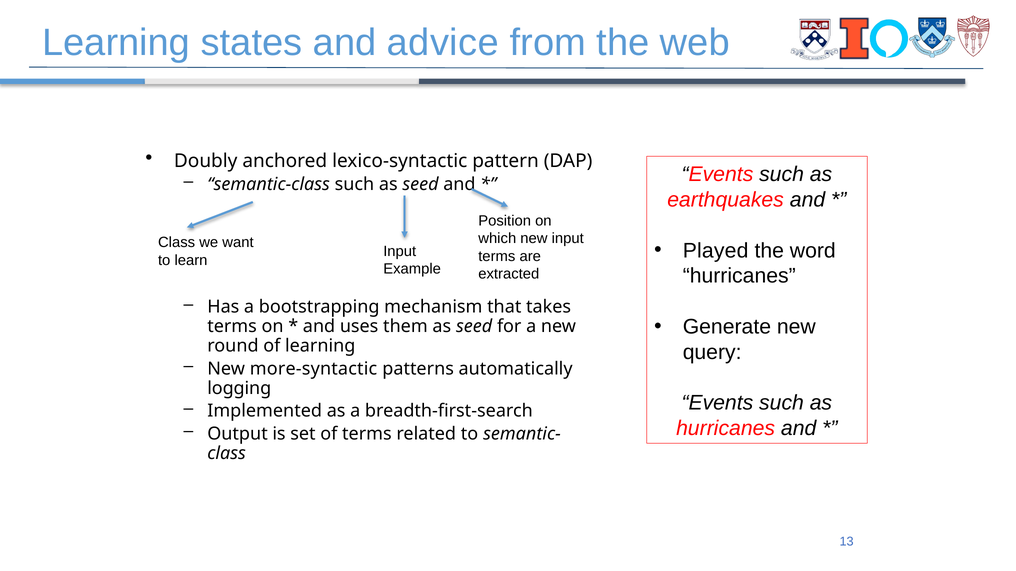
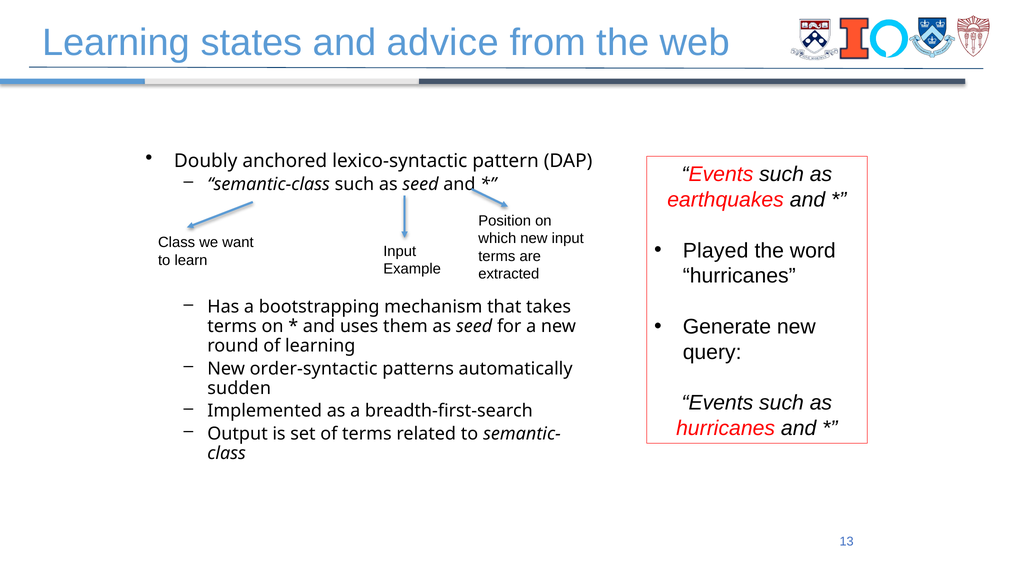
more-syntactic: more-syntactic -> order-syntactic (314, 369)
logging: logging -> sudden (239, 388)
